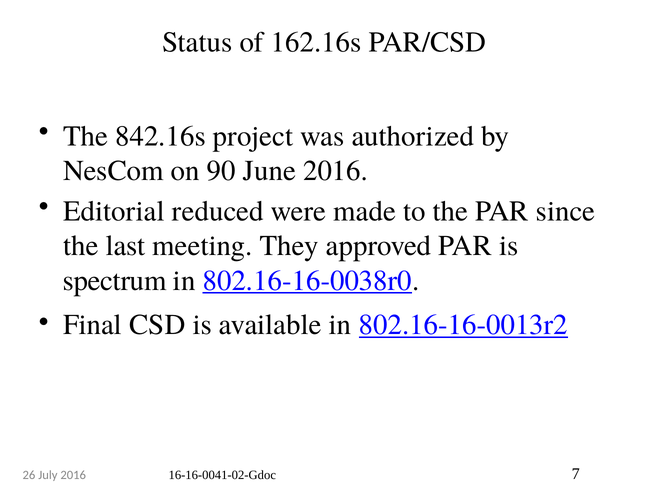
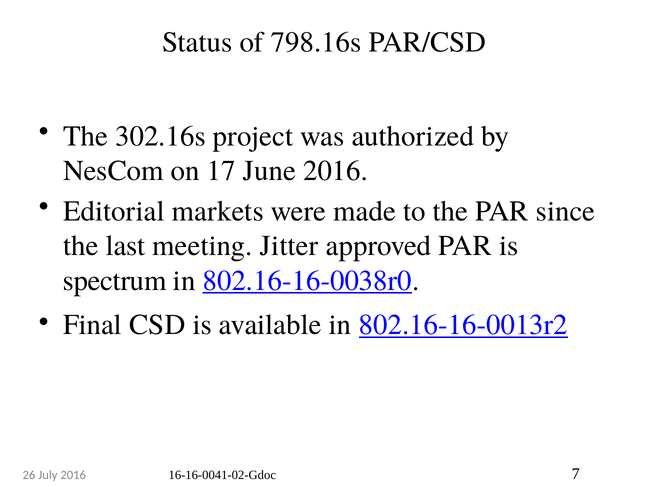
162.16s: 162.16s -> 798.16s (316, 42)
842.16s: 842.16s -> 302.16s (160, 136)
90: 90 -> 17 (221, 171)
reduced: reduced -> markets (218, 211)
They: They -> Jitter (289, 246)
